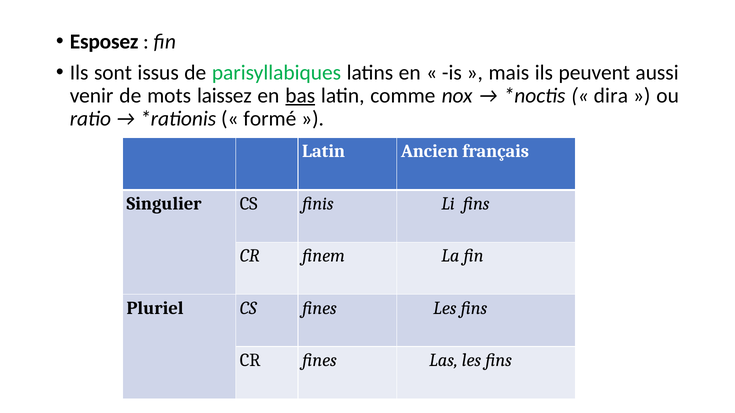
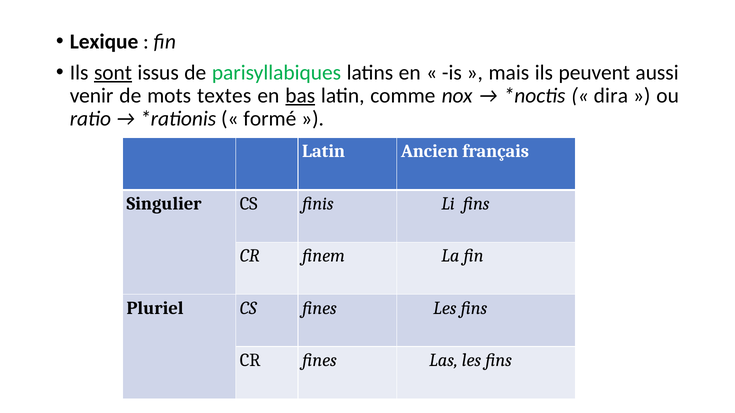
Esposez: Esposez -> Lexique (104, 42)
sont underline: none -> present (113, 73)
laissez: laissez -> textes (224, 96)
